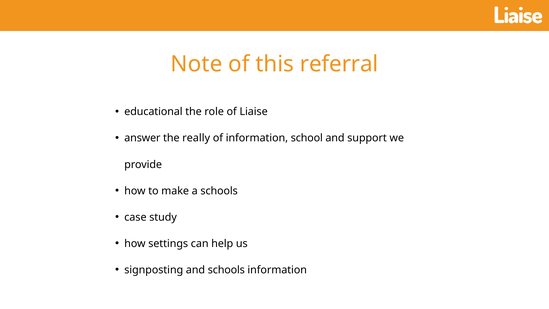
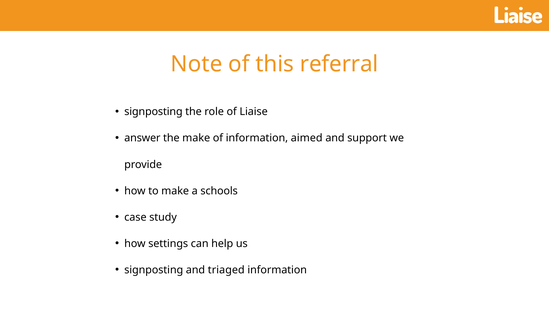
educational: educational -> signposting (153, 112)
the really: really -> make (196, 138)
school: school -> aimed (307, 138)
and schools: schools -> triaged (226, 270)
